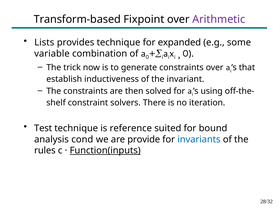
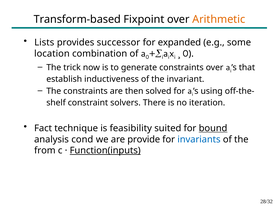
Arithmetic colour: purple -> orange (219, 19)
provides technique: technique -> successor (118, 43)
variable: variable -> location (52, 54)
Test: Test -> Fact (43, 128)
reference: reference -> feasibility (131, 128)
bound underline: none -> present (213, 128)
rules: rules -> from (45, 151)
